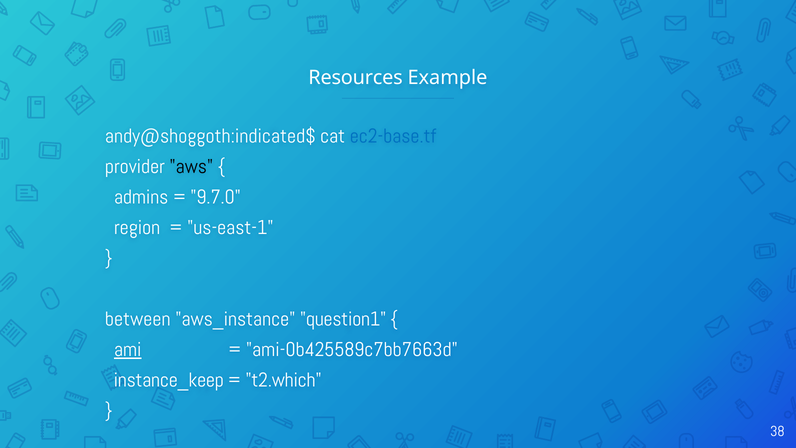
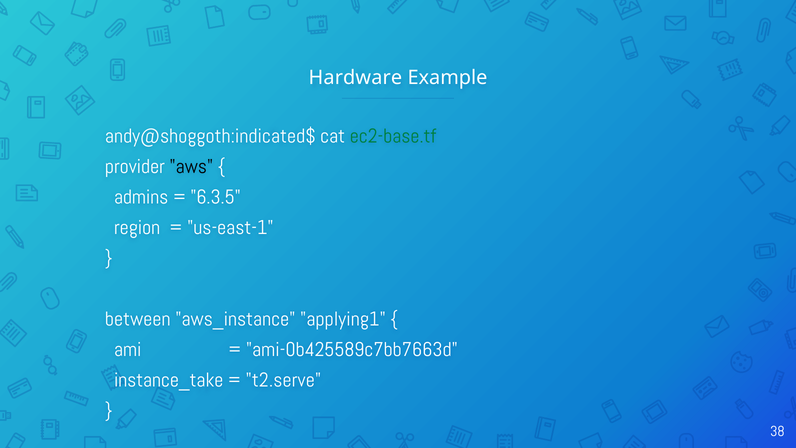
Resources: Resources -> Hardware (355, 78)
ec2-base.tf colour: blue -> green (393, 136)
9.7.0: 9.7.0 -> 6.3.5 (216, 197)
question1: question1 -> applying1 (343, 319)
ami underline: present -> none (128, 350)
instance_keep: instance_keep -> instance_take (169, 380)
t2.which: t2.which -> t2.serve (283, 380)
